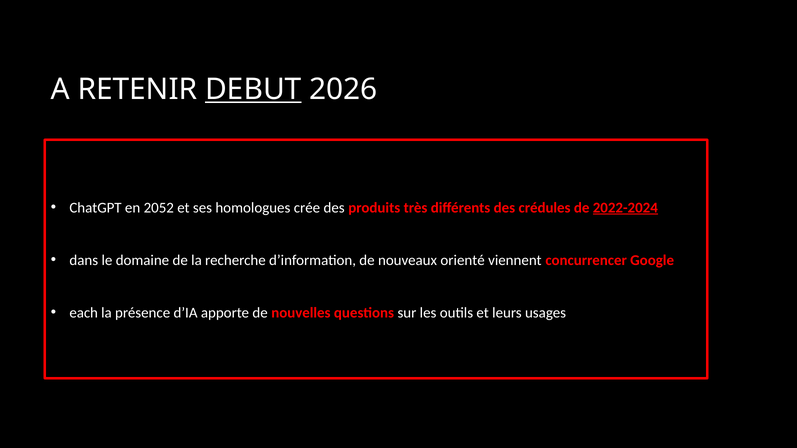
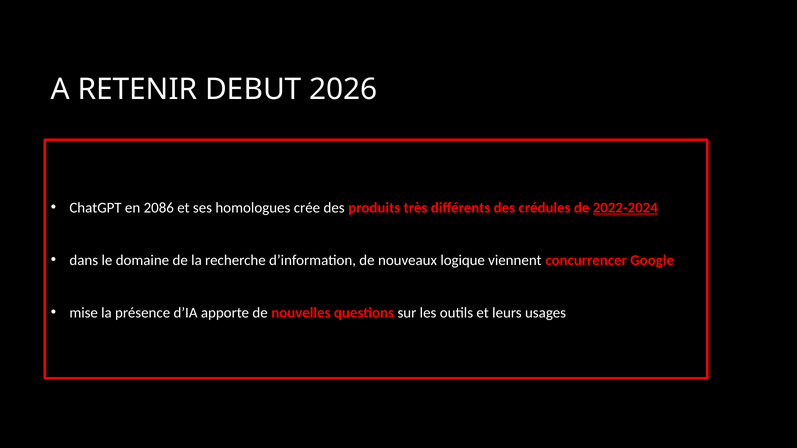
DEBUT underline: present -> none (253, 90)
2052: 2052 -> 2086 (159, 208)
orienté: orienté -> logique (463, 260)
each: each -> mise (84, 313)
